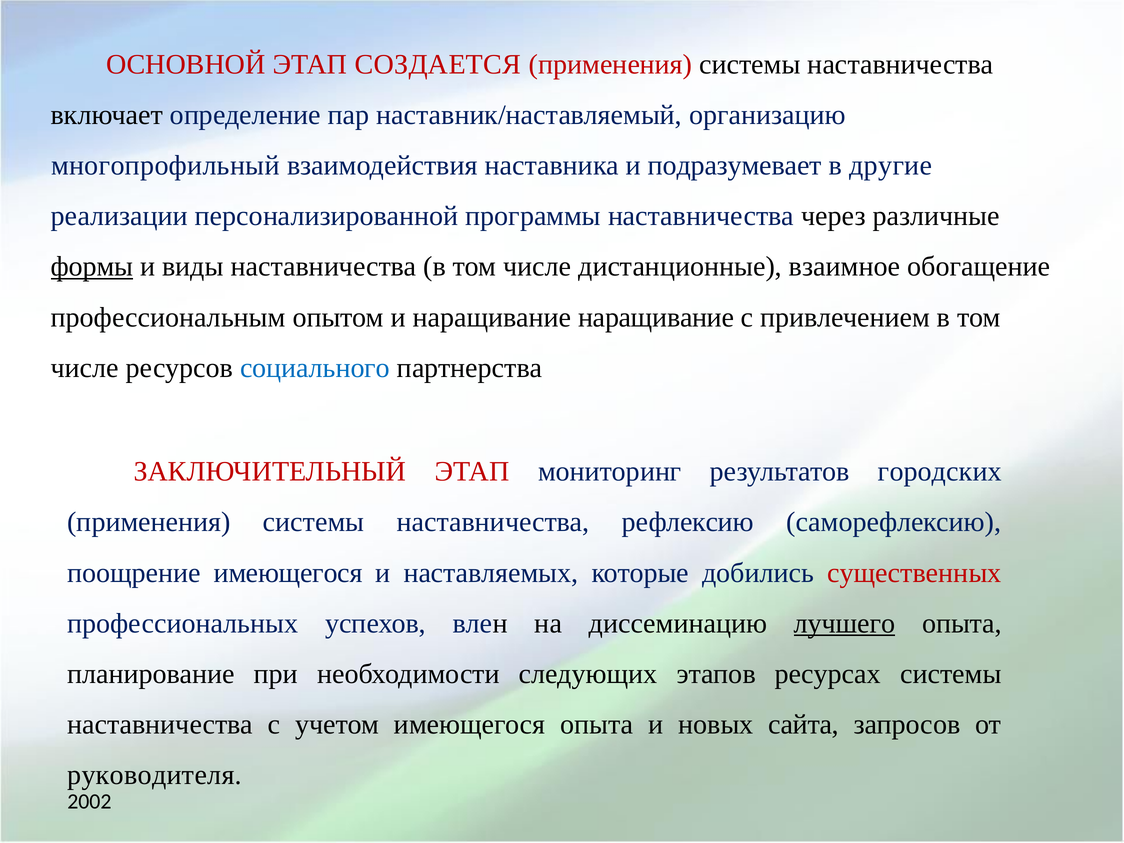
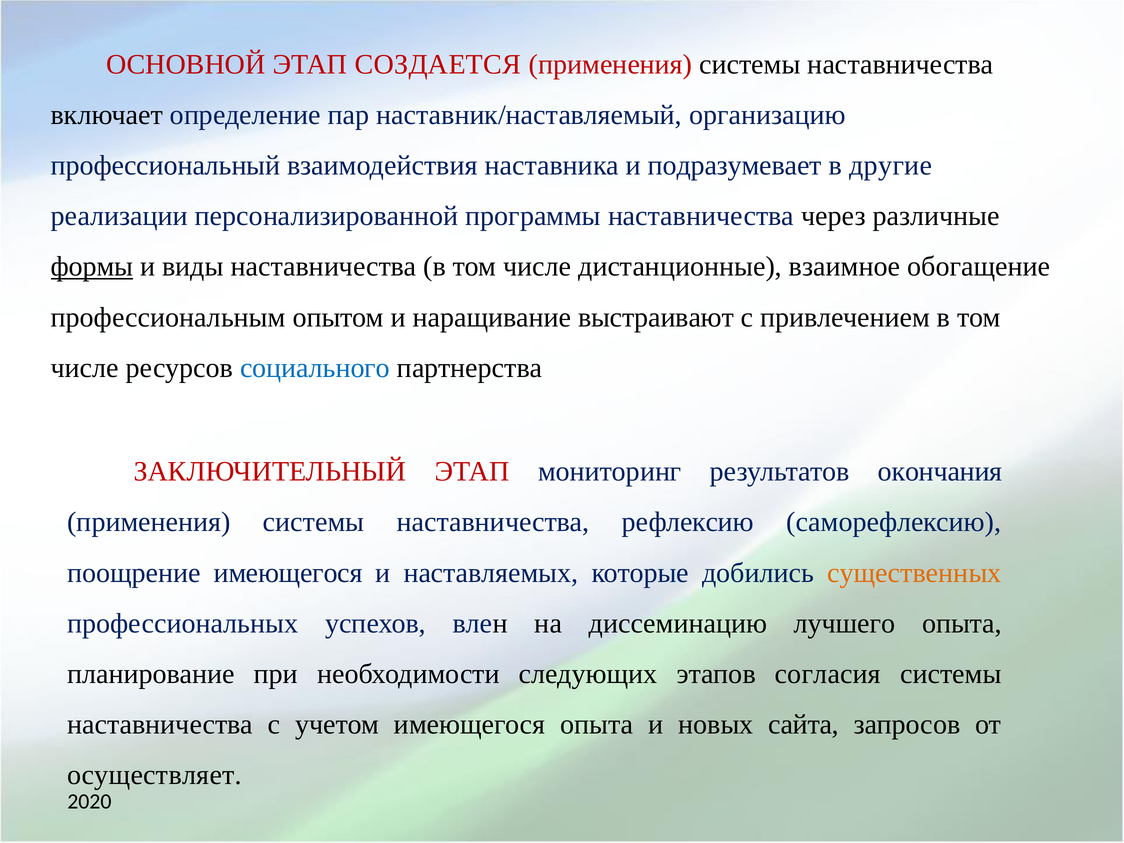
многопрофильный: многопрофильный -> профессиональный (166, 166)
наращивание наращивание: наращивание -> выстраивают (656, 317)
городских: городских -> окончания (940, 472)
существенных colour: red -> orange (914, 573)
лучшего underline: present -> none (845, 623)
ресурсах: ресурсах -> согласия (828, 674)
руководителя: руководителя -> осуществляет (155, 775)
2002: 2002 -> 2020 (89, 802)
